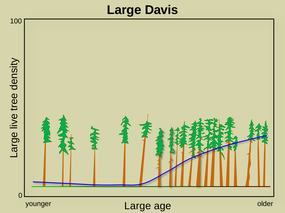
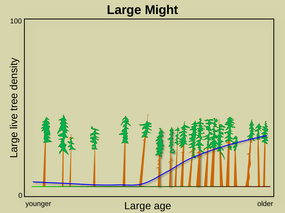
Davis: Davis -> Might (161, 10)
